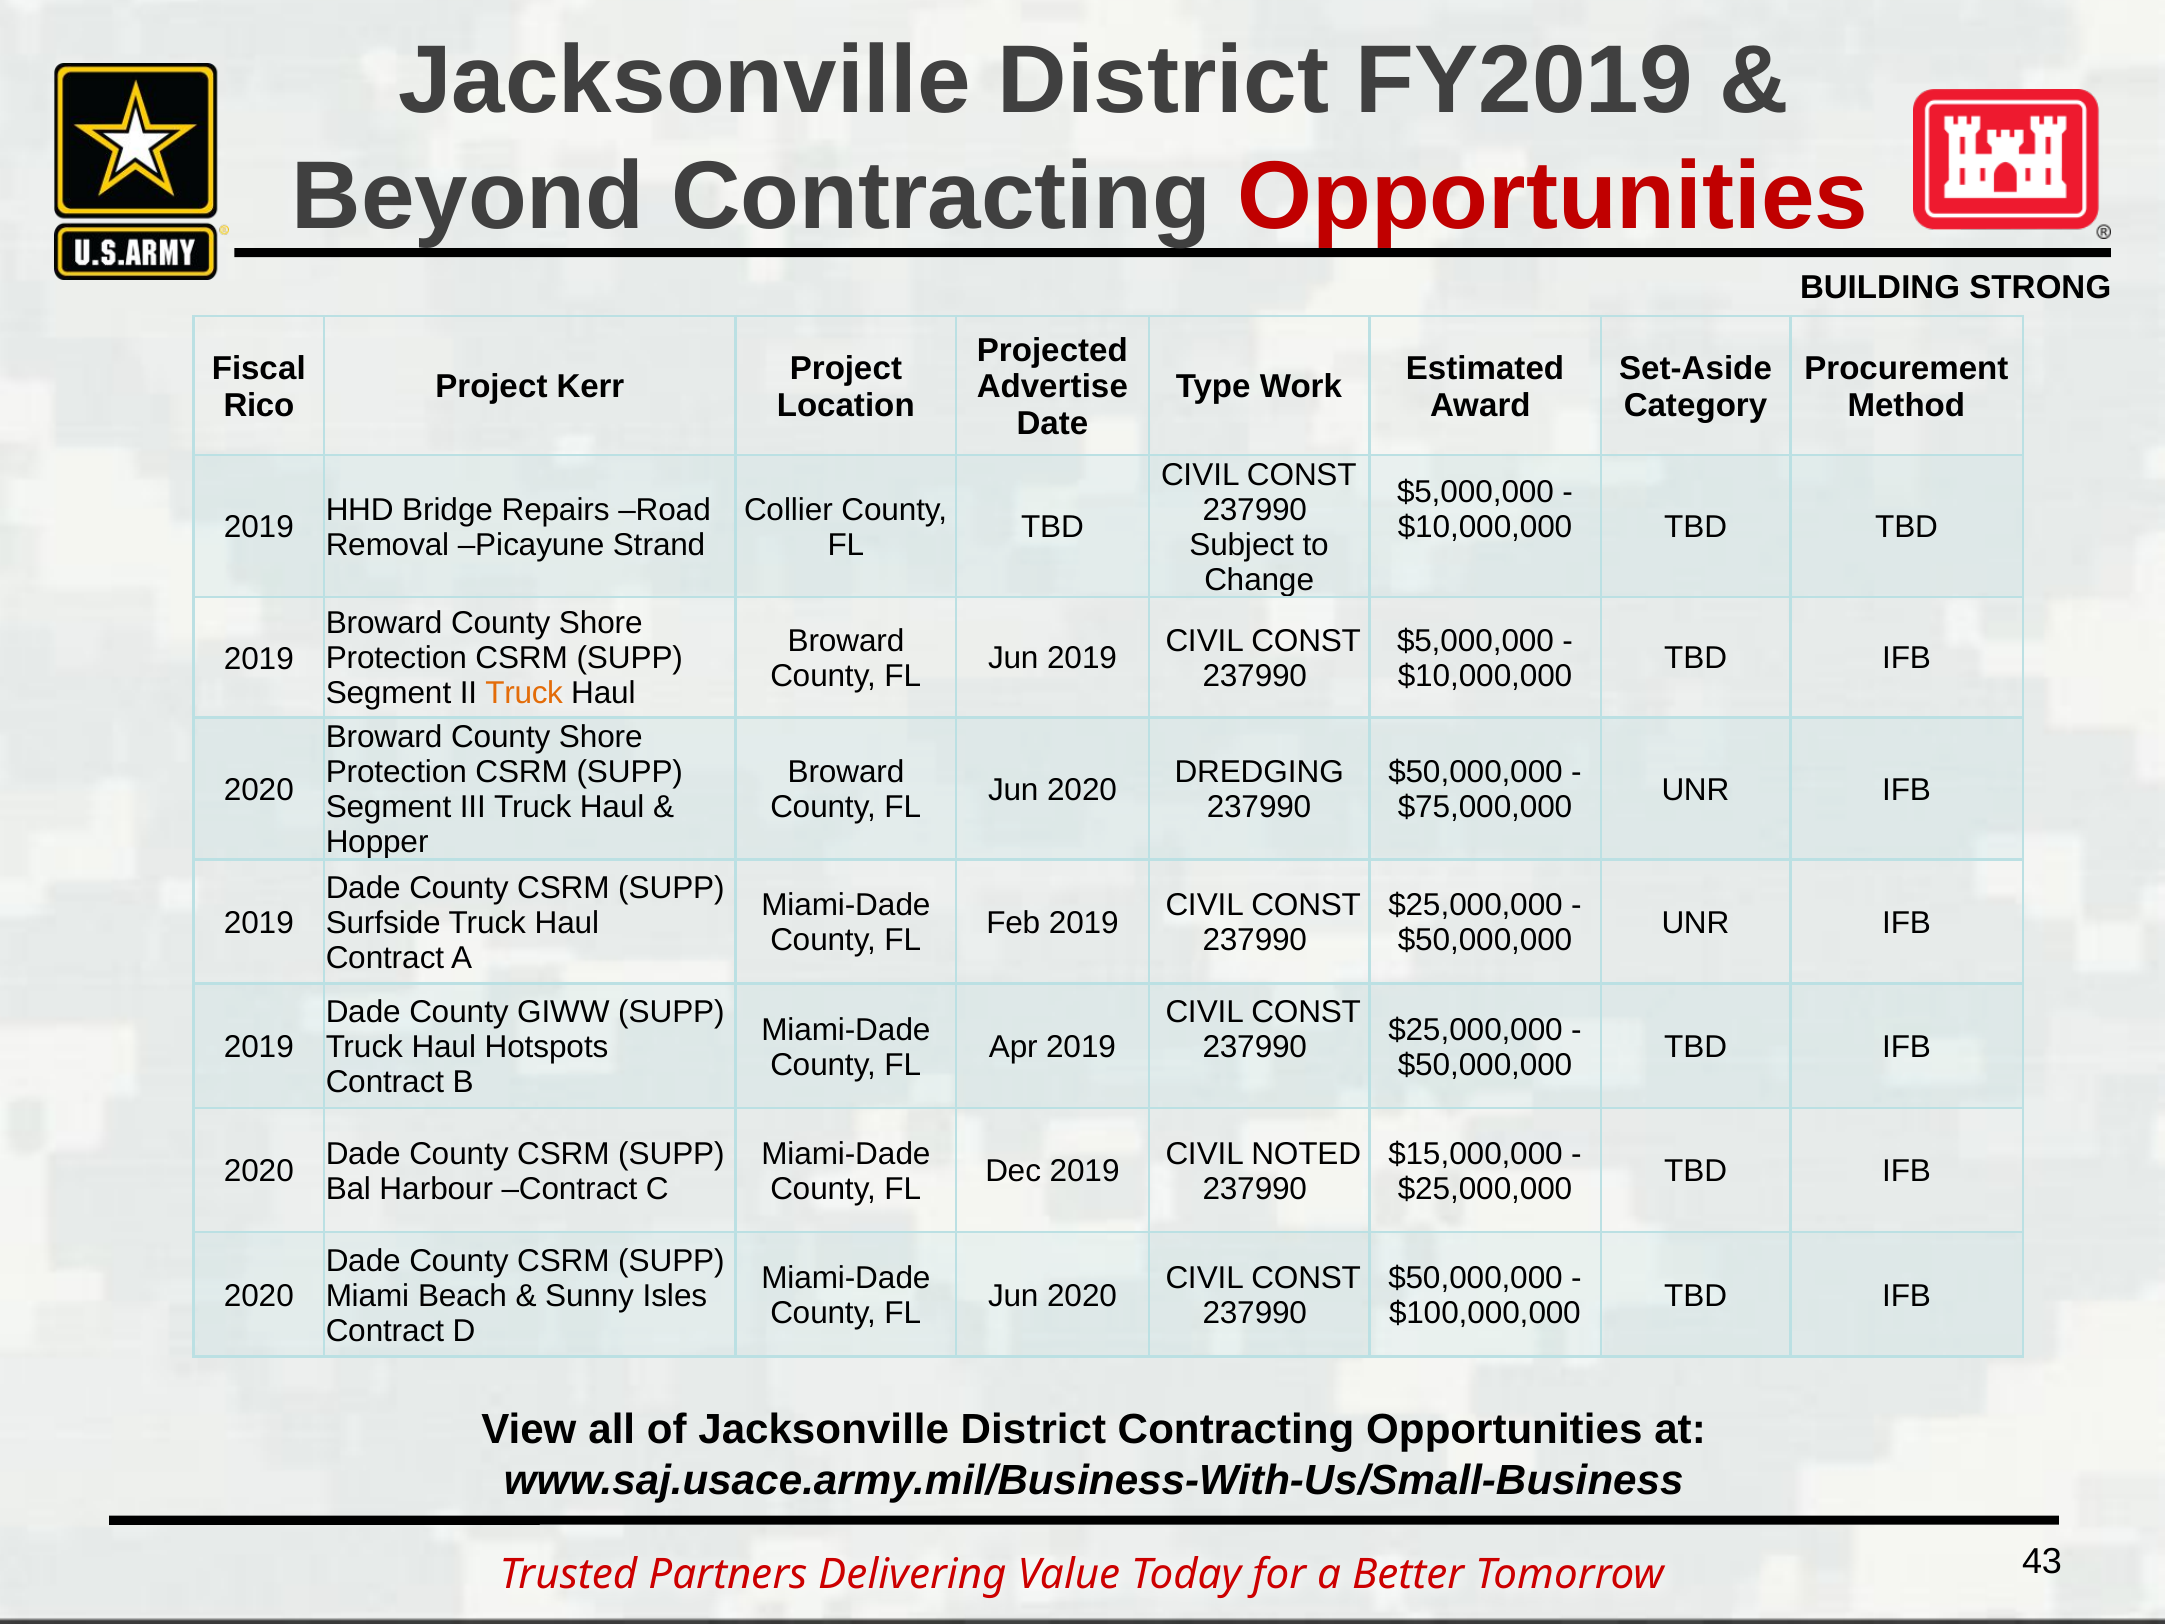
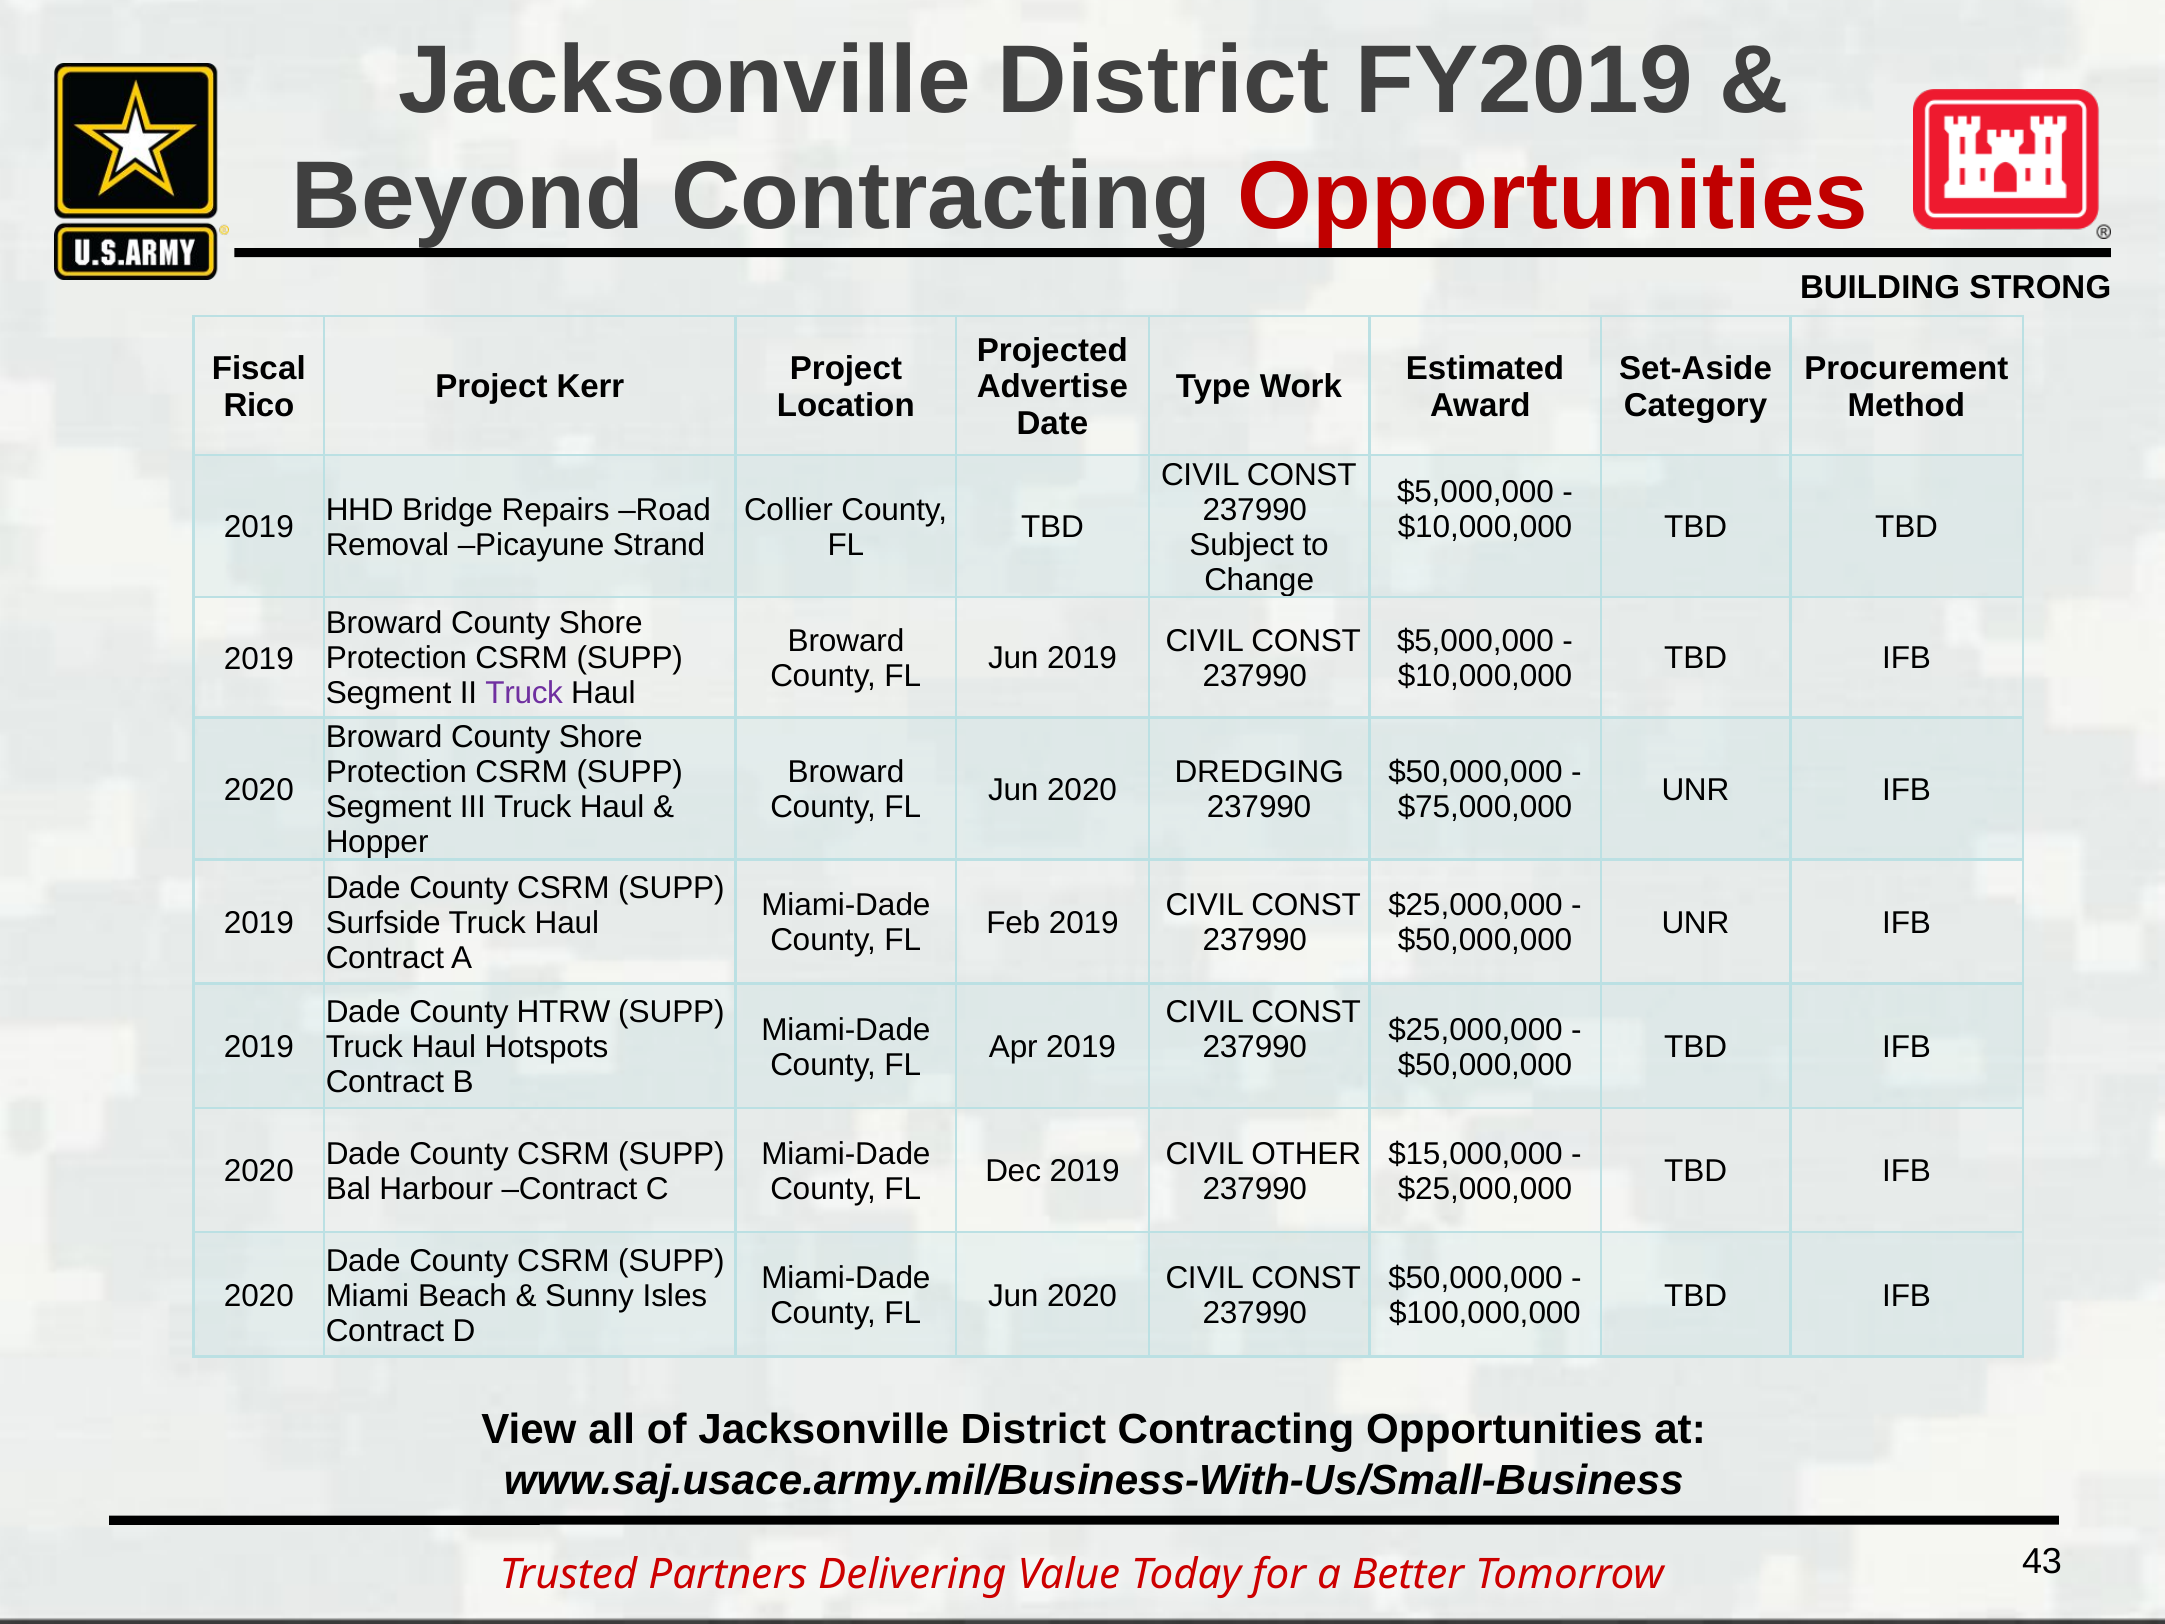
Truck colour: orange -> purple (524, 693)
GIWW: GIWW -> HTRW (563, 1012)
NOTED: NOTED -> OTHER (1306, 1154)
